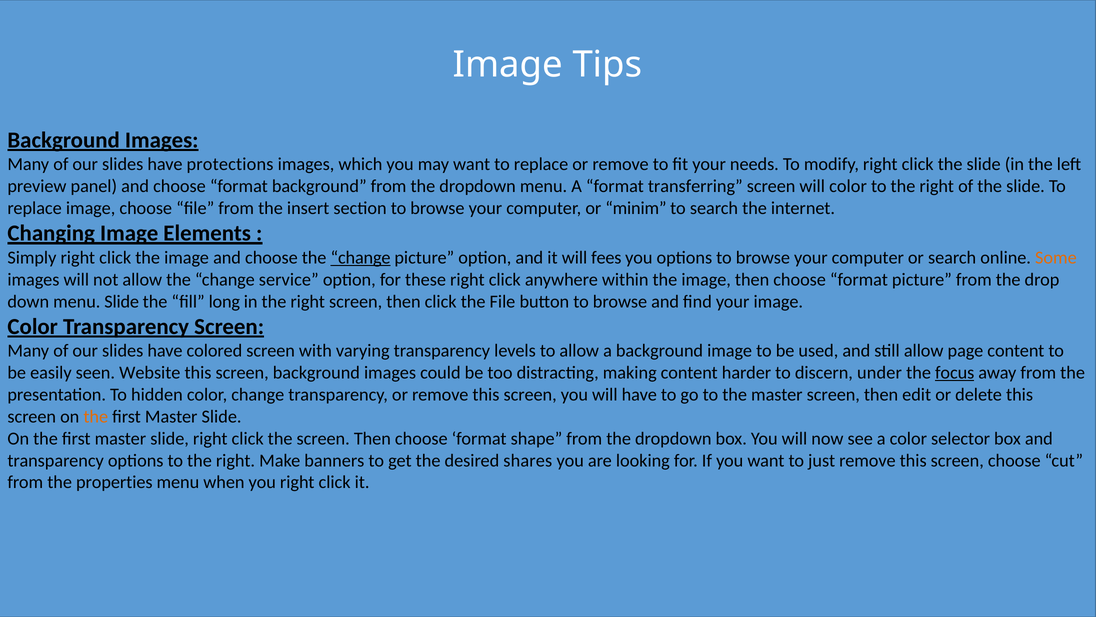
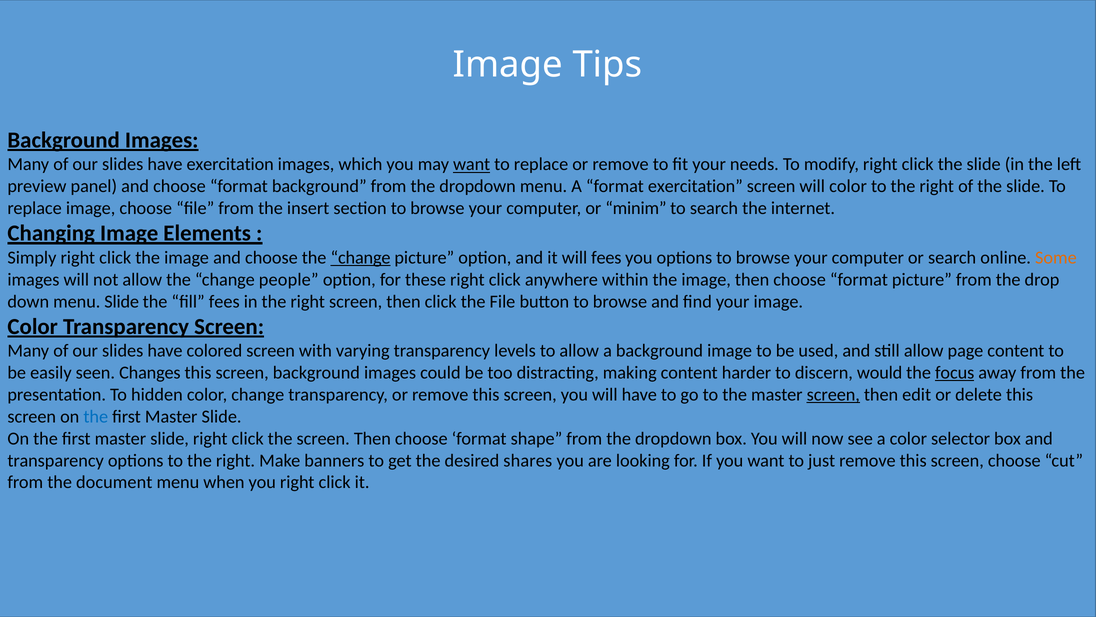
have protections: protections -> exercitation (230, 164)
want underline: none -> present (472, 164)
format transferring: transferring -> exercitation (695, 186)
service: service -> people (289, 279)
fill long: long -> fees (224, 301)
Website: Website -> Changes (150, 373)
under: under -> would (880, 373)
screen underline: none -> present (833, 394)
the colour: orange -> blue (96, 416)
properties: properties -> document (114, 482)
